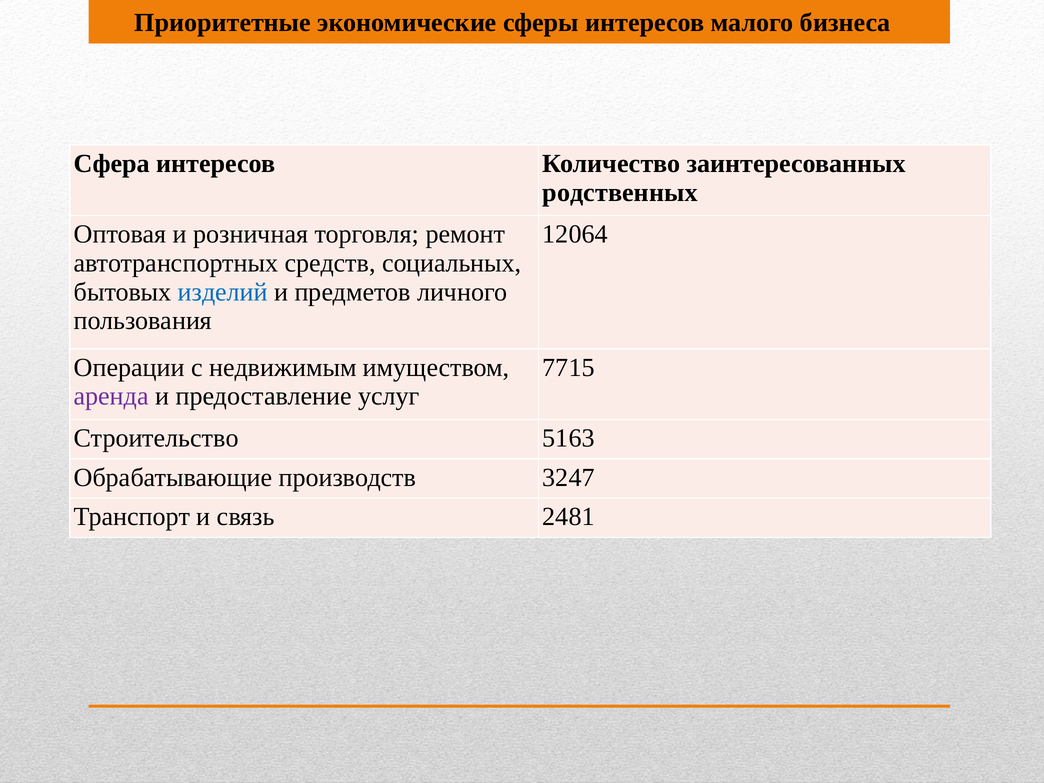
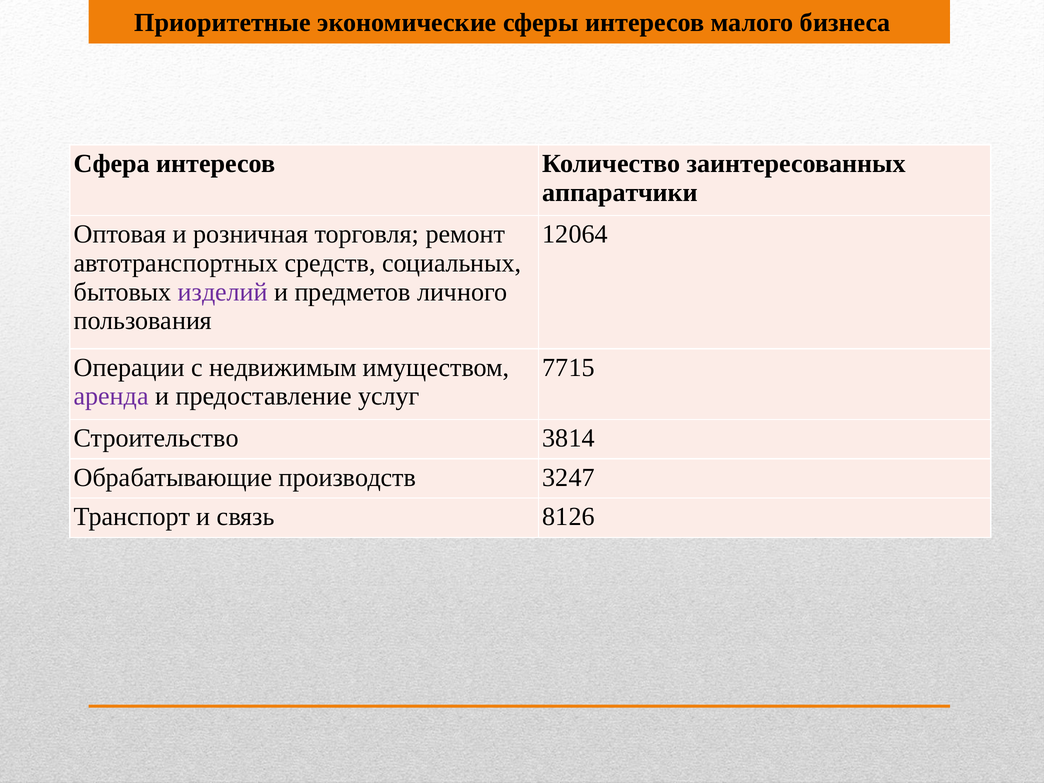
родственных: родственных -> аппаратчики (620, 192)
изделий colour: blue -> purple (223, 292)
5163: 5163 -> 3814 (569, 438)
2481: 2481 -> 8126 (569, 517)
